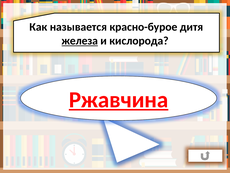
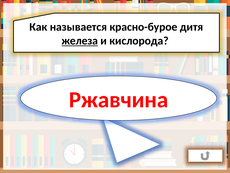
Ржавчина underline: present -> none (119, 100)
